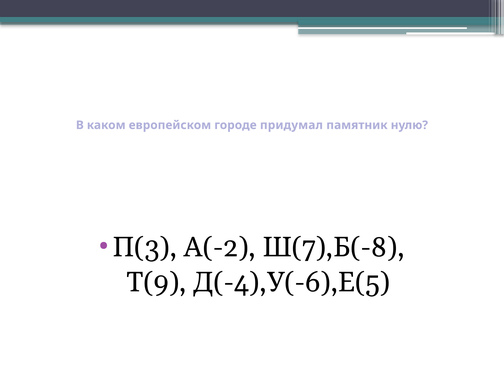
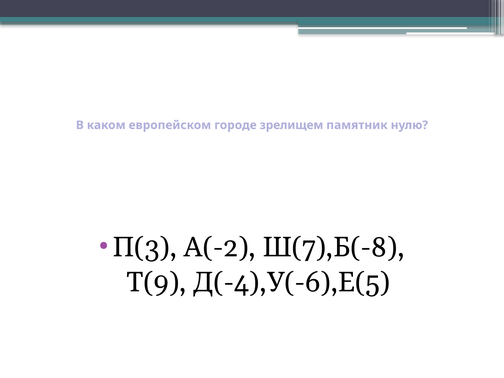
придумал: придумал -> зрелищем (292, 125)
